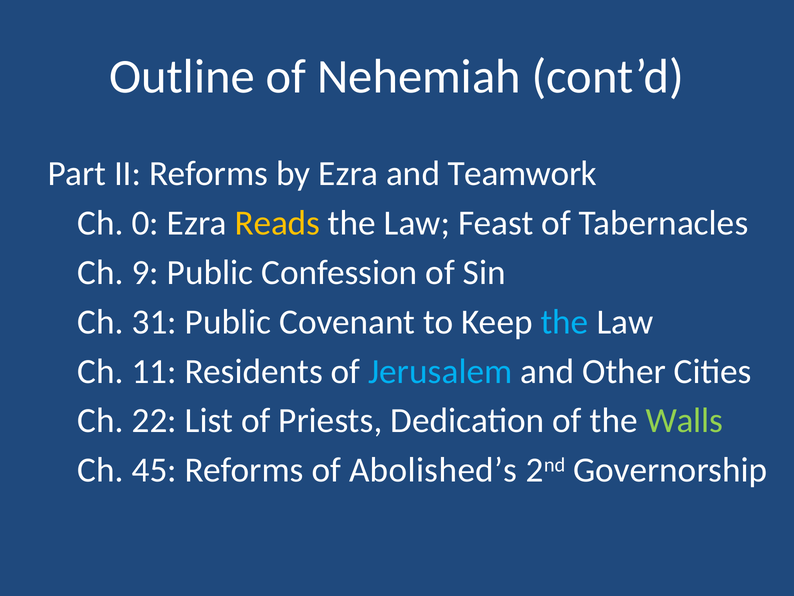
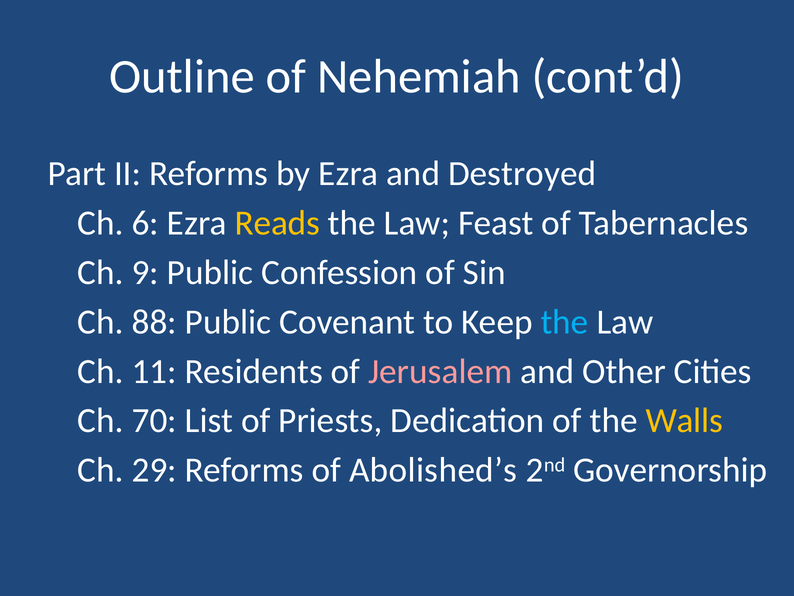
Teamwork: Teamwork -> Destroyed (522, 173)
0: 0 -> 6 (145, 223)
31: 31 -> 88 (154, 322)
Jerusalem colour: light blue -> pink (440, 371)
22: 22 -> 70 (154, 420)
Walls colour: light green -> yellow (684, 420)
45: 45 -> 29 (154, 470)
